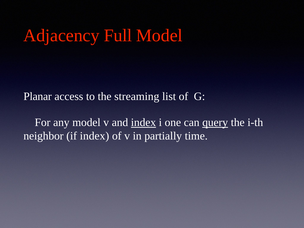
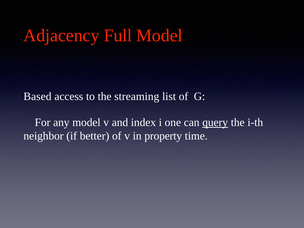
Planar: Planar -> Based (37, 96)
index underline: present -> none (143, 122)
if index: index -> better (95, 136)
partially: partially -> property (163, 136)
